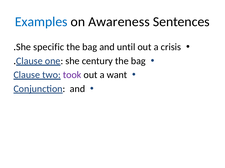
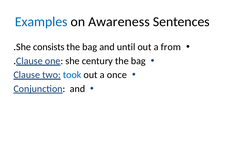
specific: specific -> consists (49, 47)
crisis: crisis -> from (171, 47)
took colour: purple -> blue (72, 75)
want: want -> once (117, 75)
